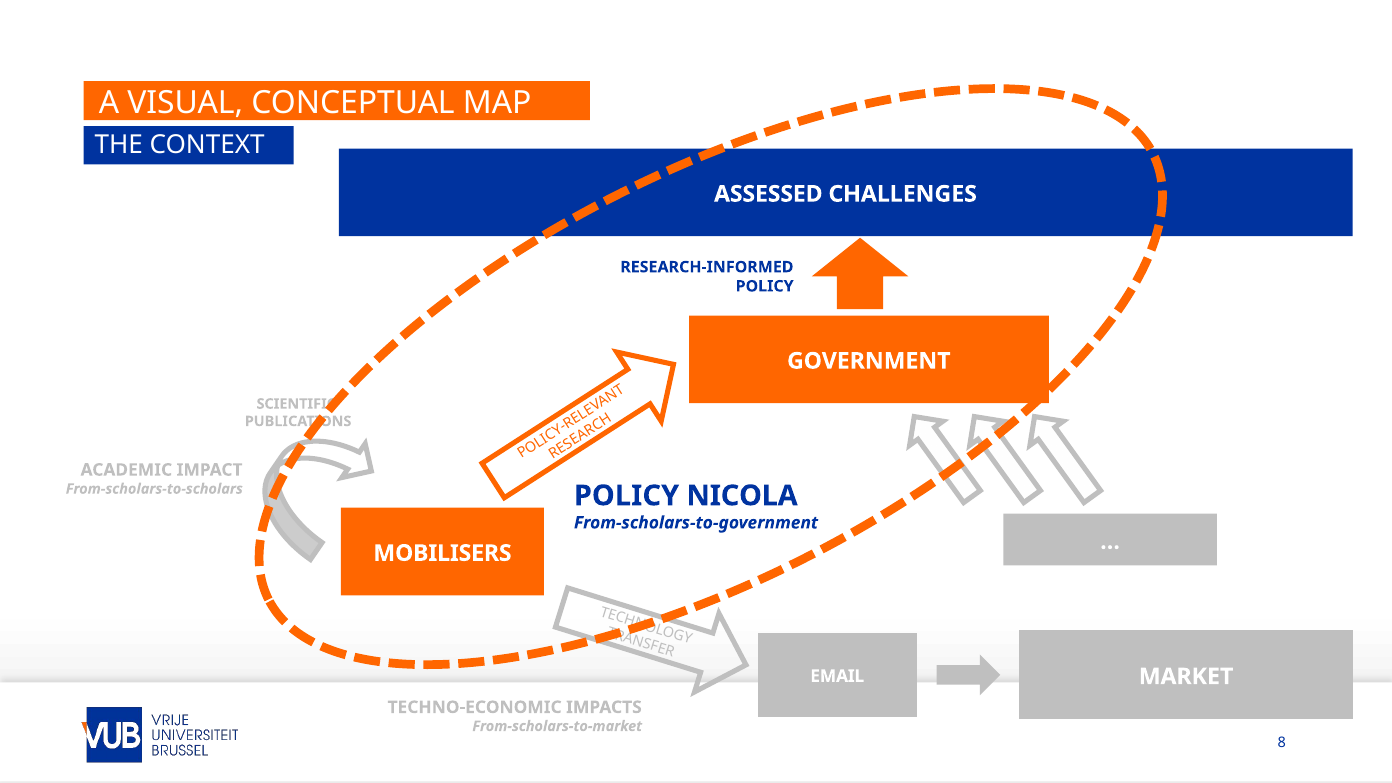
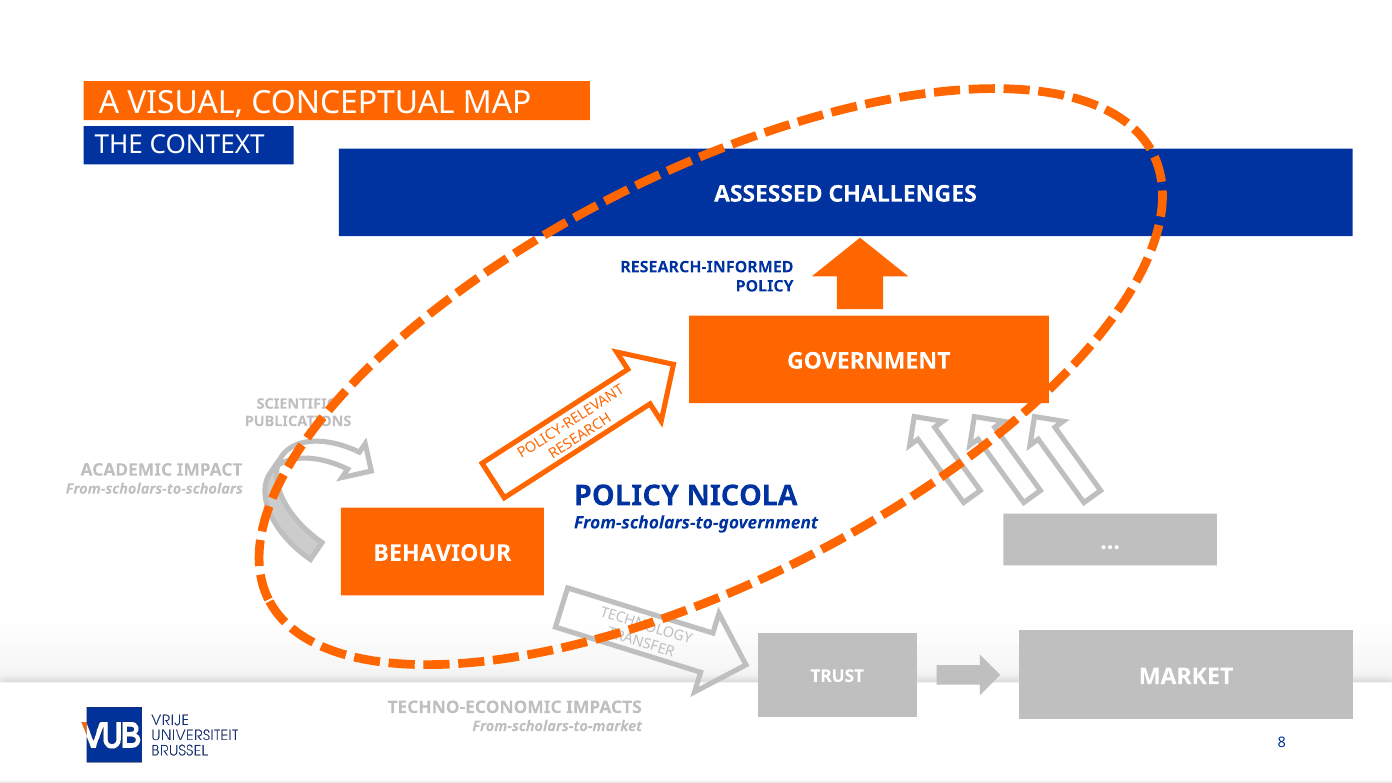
MOBILISERS: MOBILISERS -> BEHAVIOUR (442, 553)
EMAIL: EMAIL -> TRUST (837, 676)
